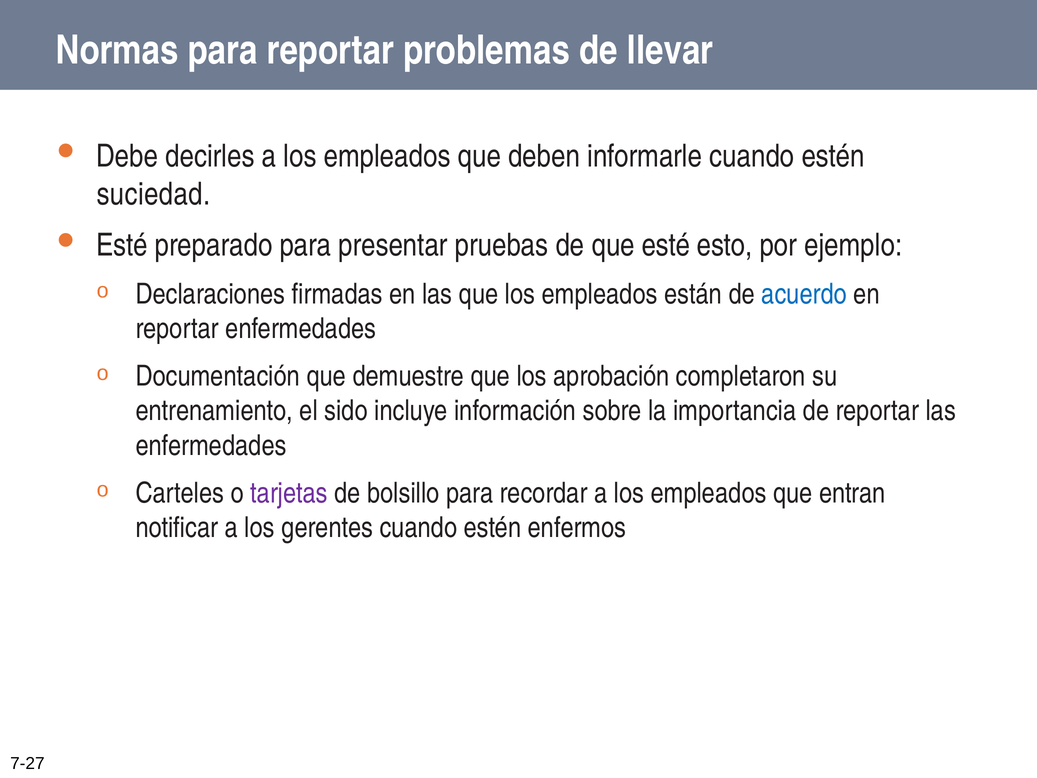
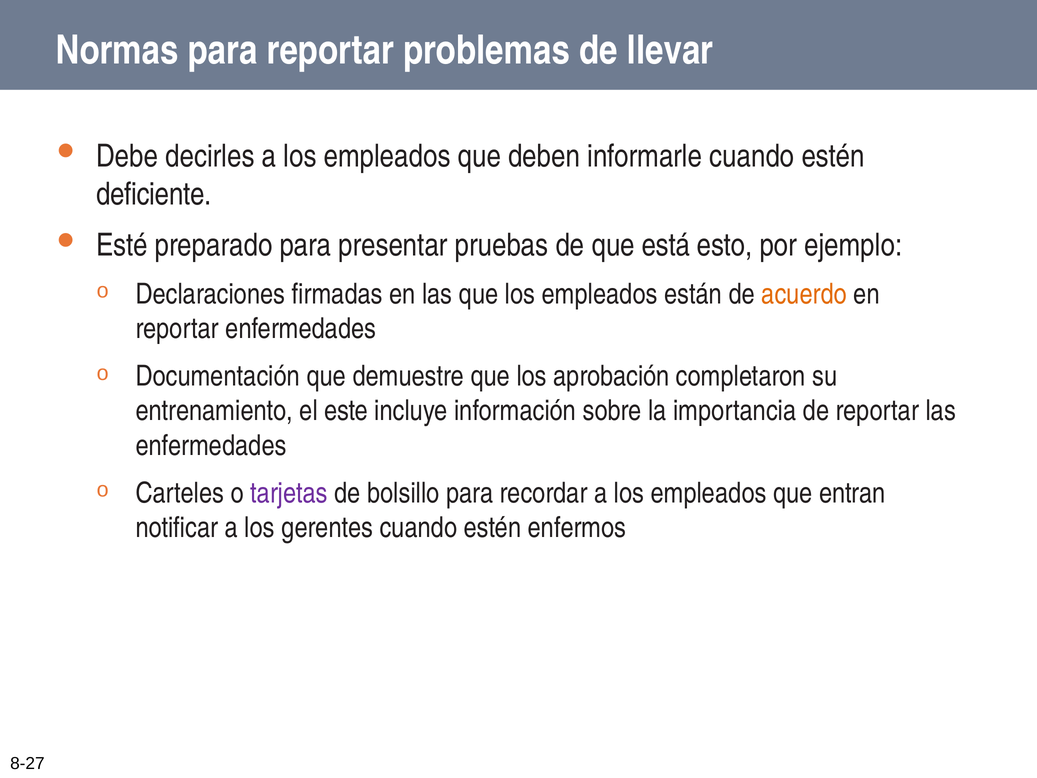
suciedad: suciedad -> deficiente (154, 194)
que esté: esté -> está (666, 245)
acuerdo colour: blue -> orange (804, 294)
sido: sido -> este (346, 411)
7-27: 7-27 -> 8-27 (27, 763)
